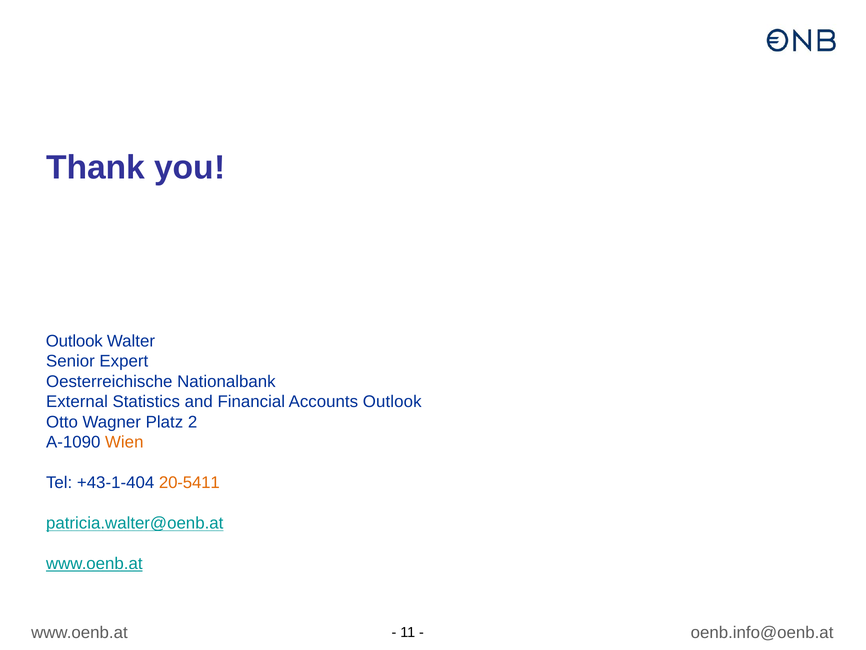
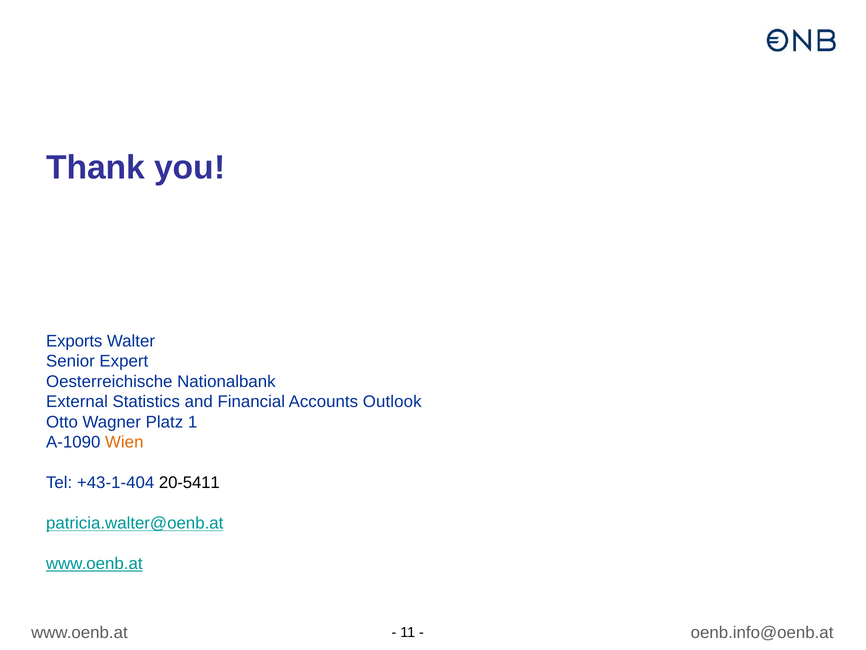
Outlook: Outlook -> Exports (74, 341)
2: 2 -> 1 (193, 422)
20-5411 colour: orange -> black (189, 482)
